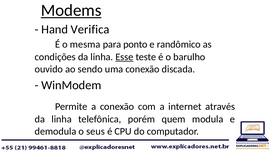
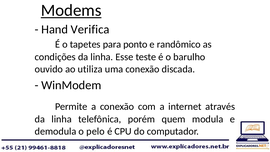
mesma: mesma -> tapetes (85, 44)
Esse underline: present -> none (124, 57)
sendo: sendo -> utiliza (90, 69)
seus: seus -> pelo (96, 131)
